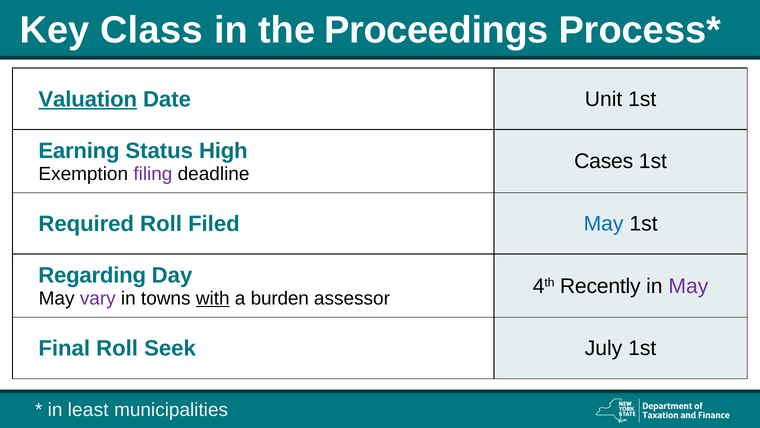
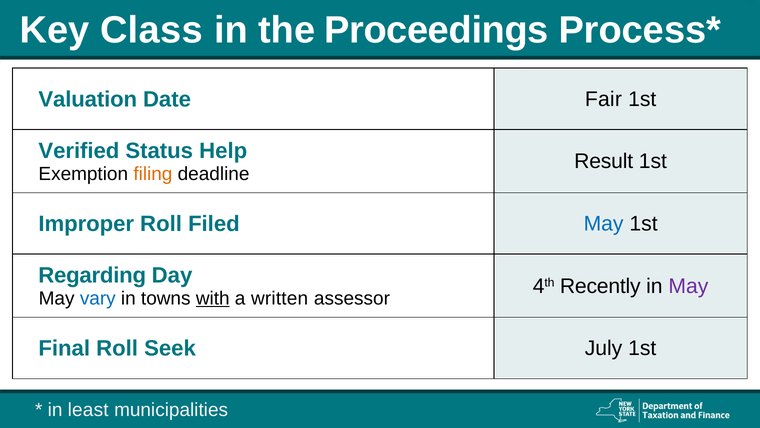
Valuation underline: present -> none (88, 99)
Unit: Unit -> Fair (603, 99)
Earning: Earning -> Verified (79, 151)
High: High -> Help (223, 151)
Cases: Cases -> Result (604, 161)
filing colour: purple -> orange (153, 174)
Required: Required -> Improper (86, 224)
vary colour: purple -> blue (98, 298)
burden: burden -> written (280, 298)
